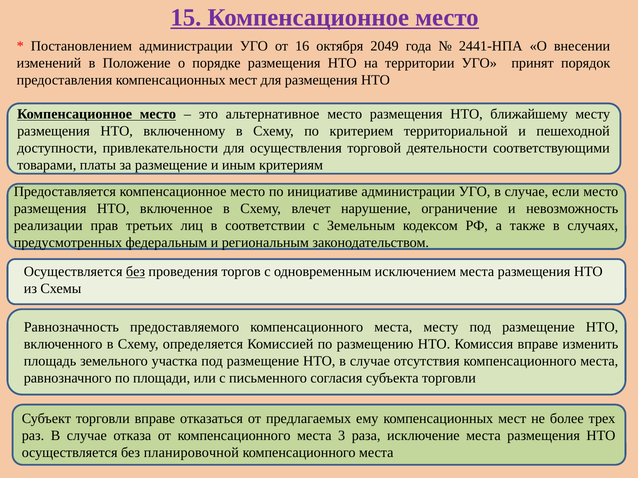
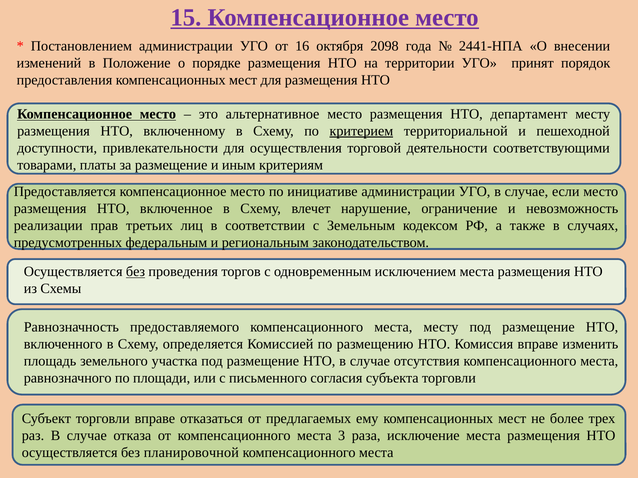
2049: 2049 -> 2098 (385, 46)
ближайшему: ближайшему -> департамент (529, 114)
критерием underline: none -> present (361, 131)
